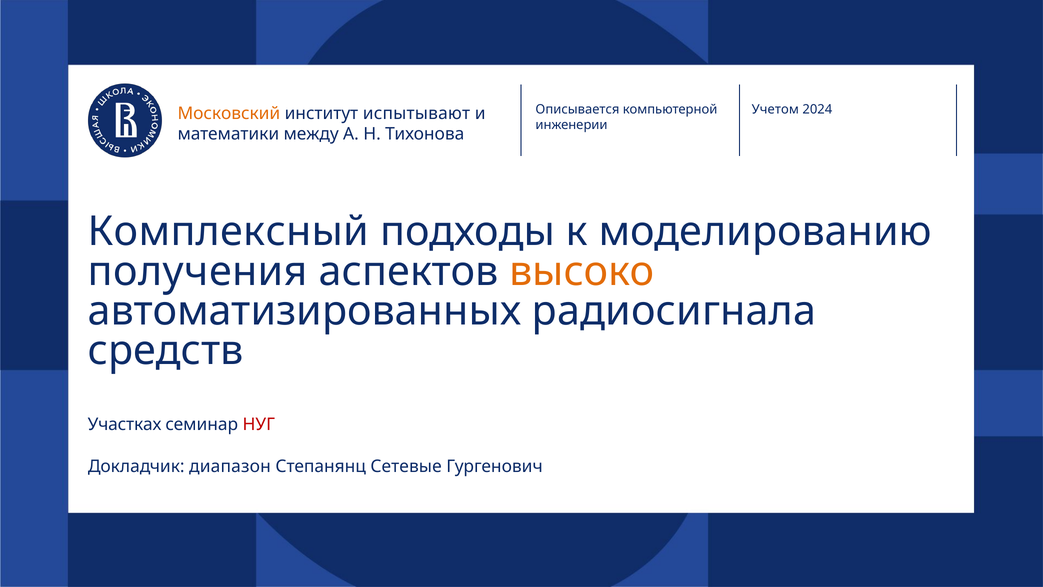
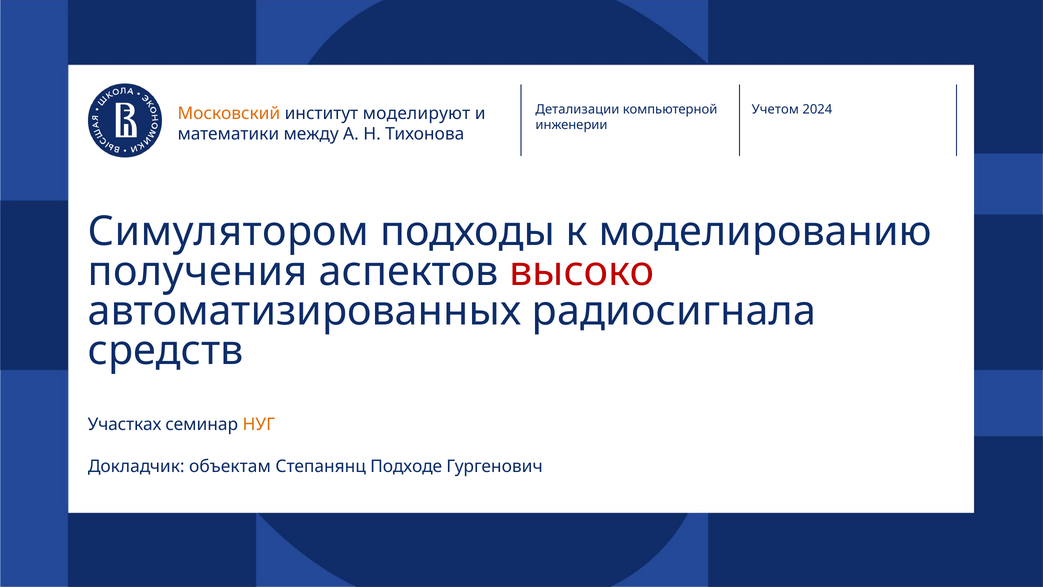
Описывается: Описывается -> Детализации (577, 109)
испытывают: испытывают -> моделируют (416, 113)
Комплексный: Комплексный -> Симулятором (228, 232)
высоко colour: orange -> red (582, 271)
НУГ colour: red -> orange (259, 424)
диапазон: диапазон -> объектам (230, 466)
Сетевые: Сетевые -> Подходе (406, 466)
